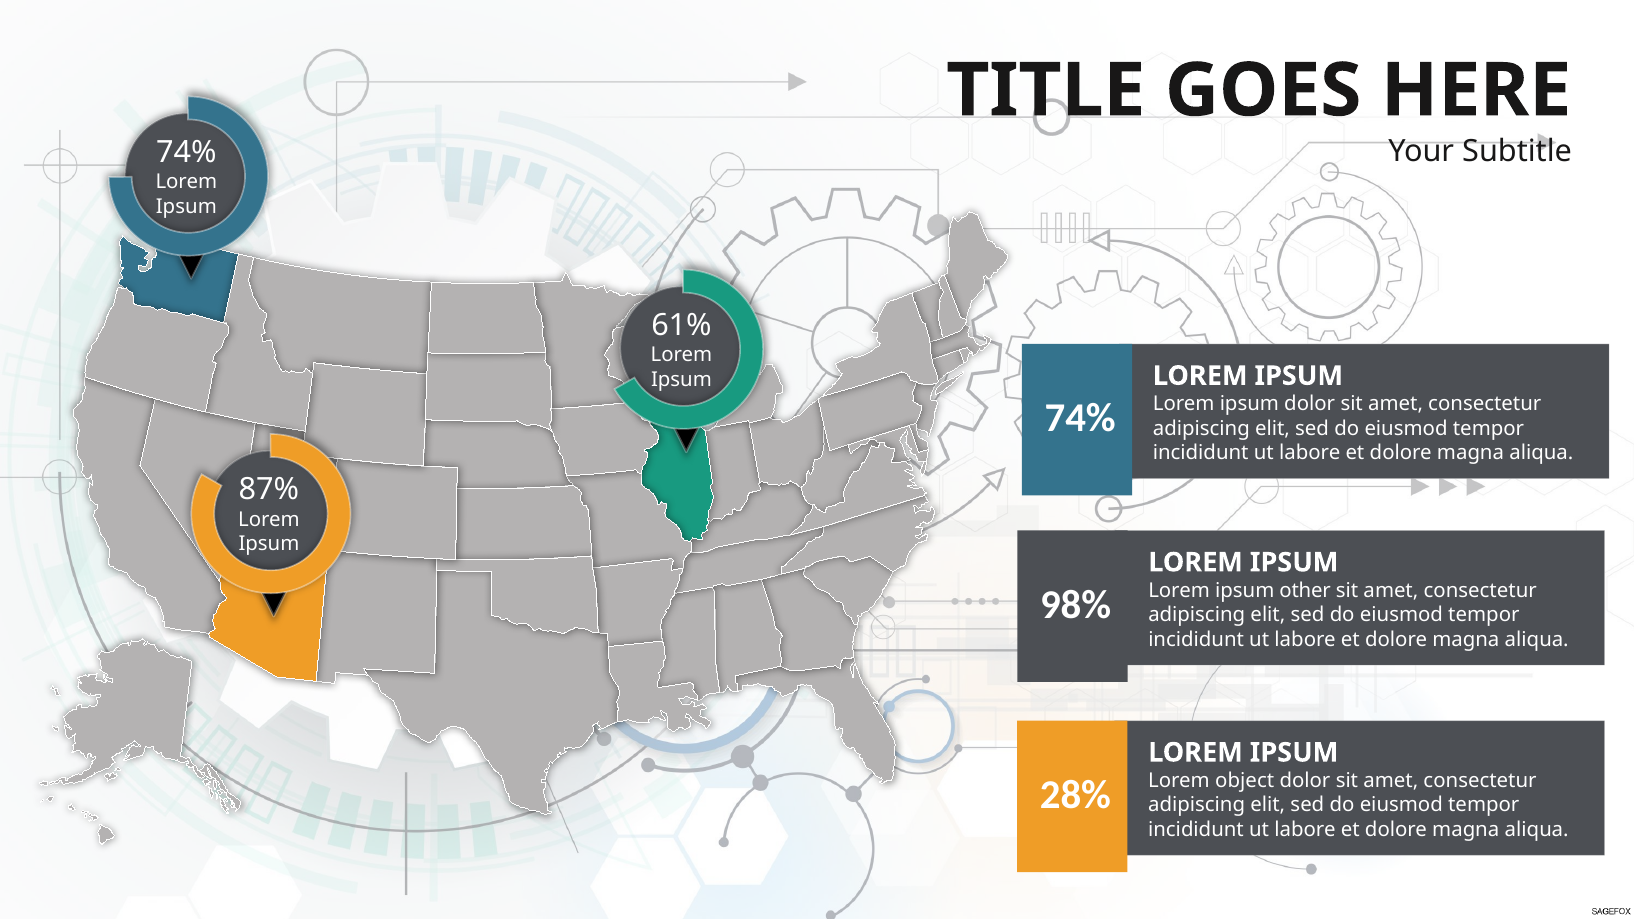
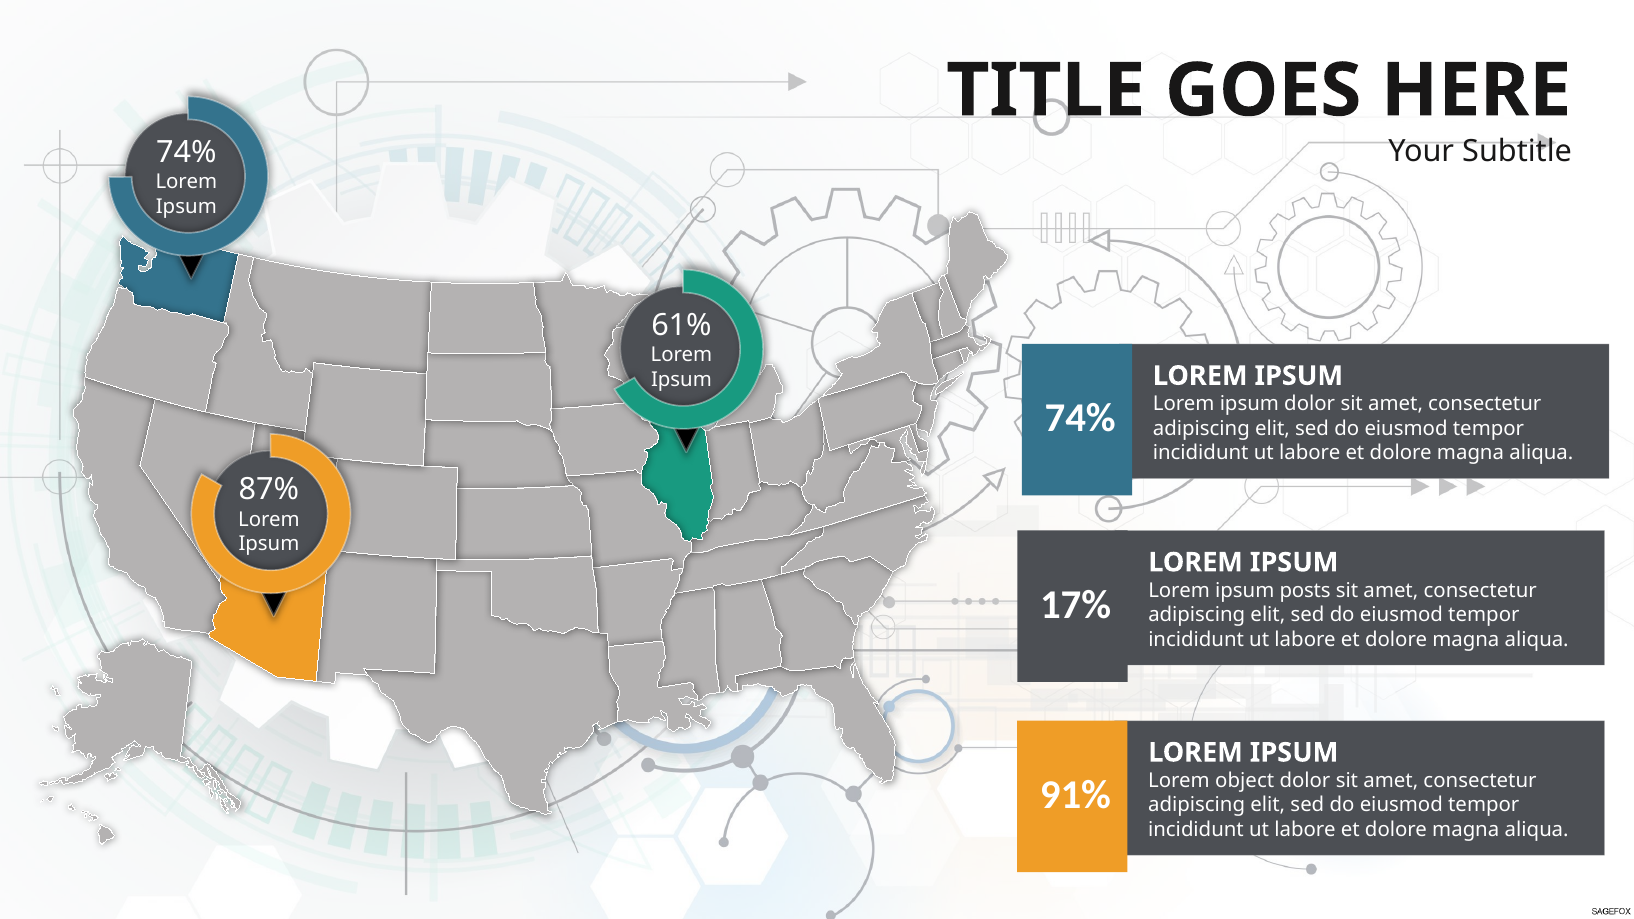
other: other -> posts (1305, 591)
98%: 98% -> 17% (1076, 605)
28%: 28% -> 91% (1075, 795)
